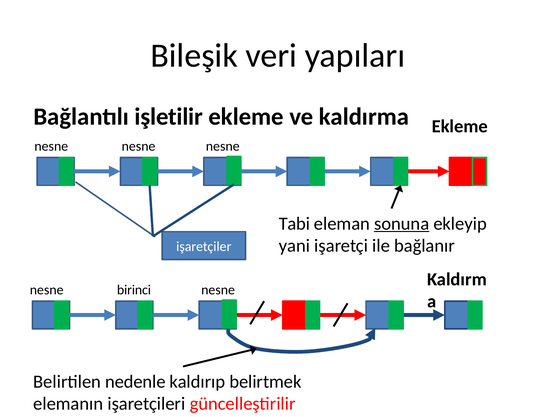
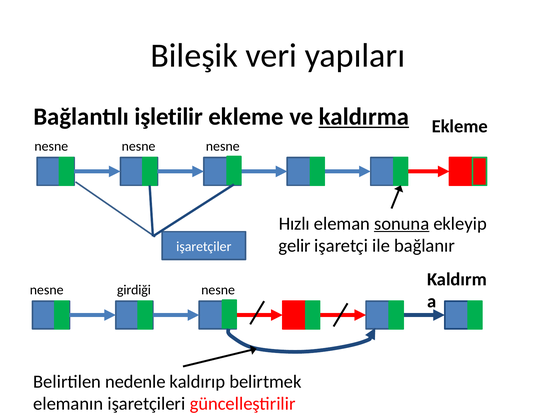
kaldırma underline: none -> present (364, 117)
Tabi: Tabi -> Hızlı (294, 224)
yani: yani -> gelir (295, 246)
birinci: birinci -> girdiği (134, 290)
